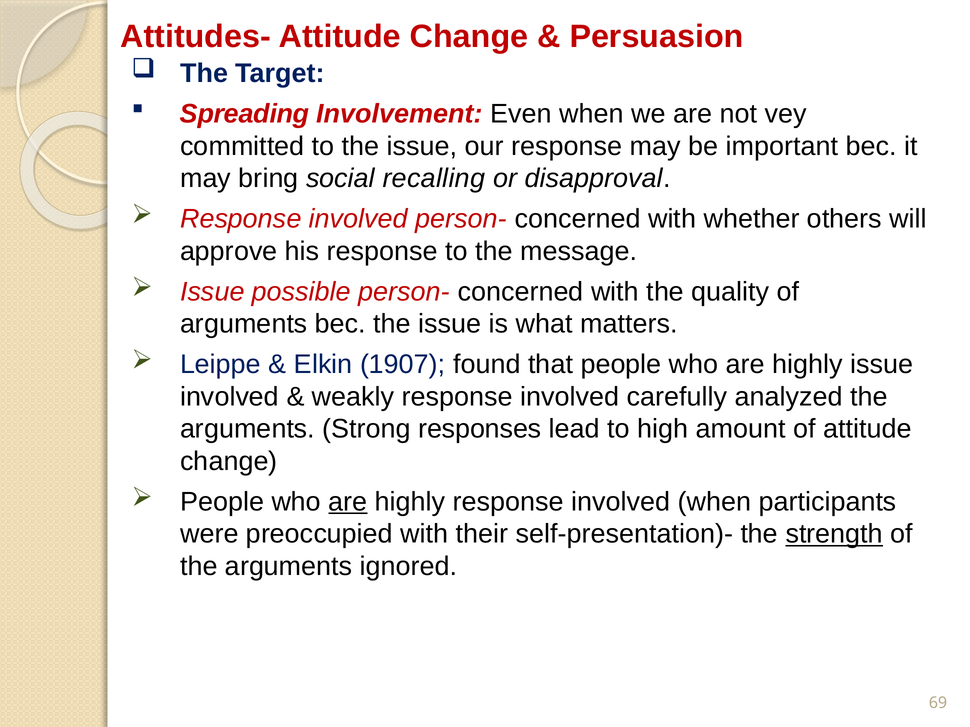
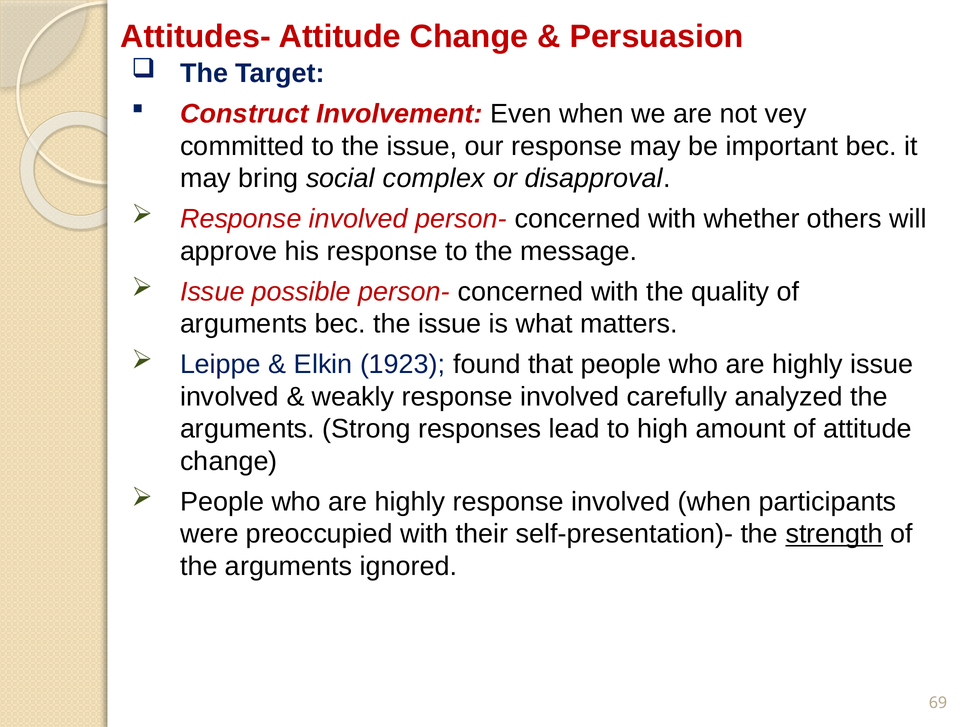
Spreading: Spreading -> Construct (244, 114)
recalling: recalling -> complex (434, 179)
1907: 1907 -> 1923 (403, 365)
are underline: present -> none (348, 502)
